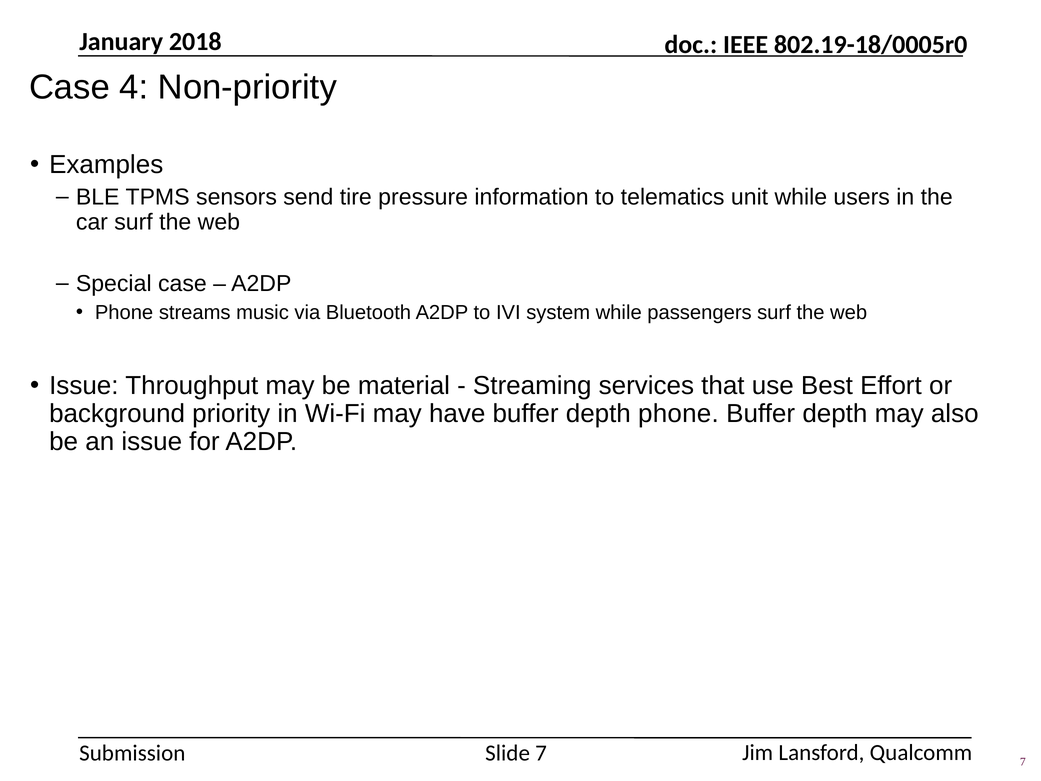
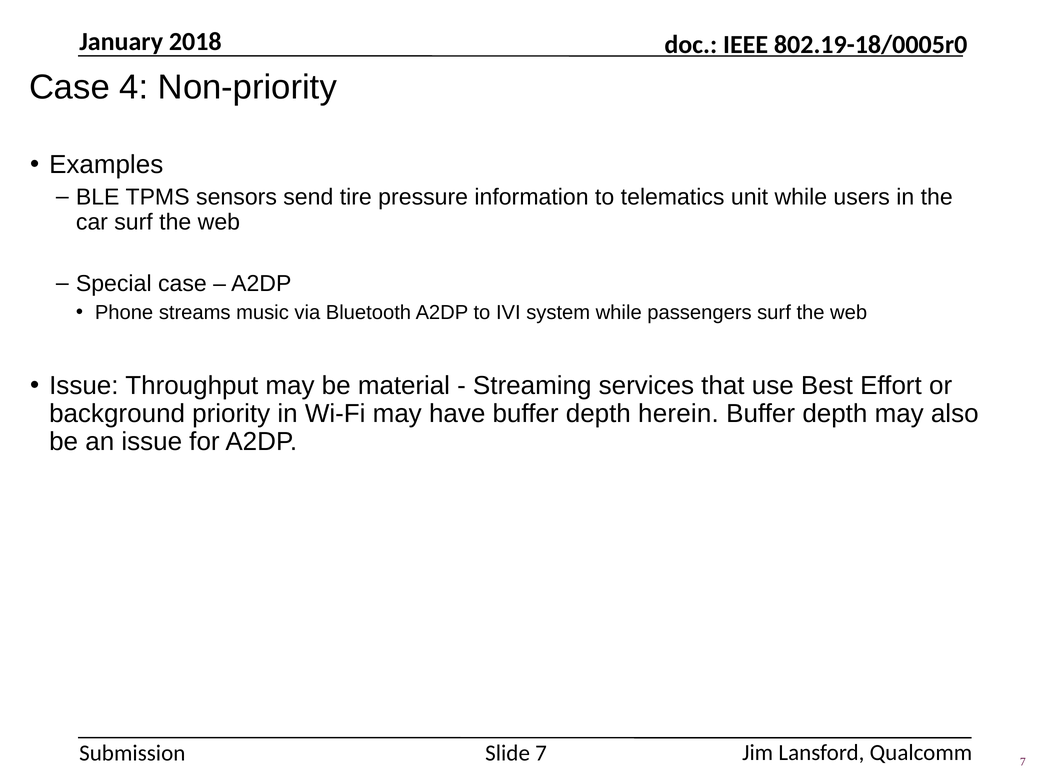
depth phone: phone -> herein (678, 414)
